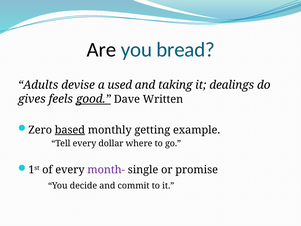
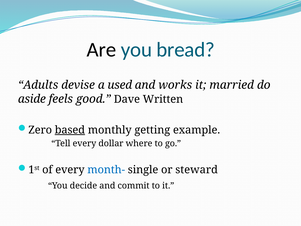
taking: taking -> works (175, 85)
dealings: dealings -> married (232, 85)
gives: gives -> aside (32, 99)
good underline: present -> none (93, 99)
month- colour: purple -> blue (106, 170)
promise: promise -> steward (197, 170)
